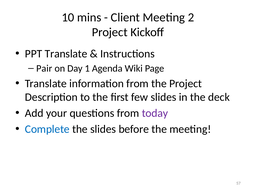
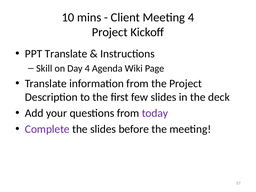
Meeting 2: 2 -> 4 (191, 17)
Pair: Pair -> Skill (44, 68)
Day 1: 1 -> 4 (87, 68)
Complete colour: blue -> purple (47, 129)
